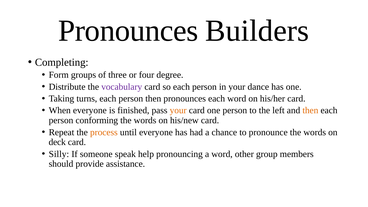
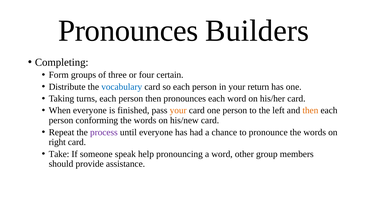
degree: degree -> certain (170, 75)
vocabulary colour: purple -> blue (122, 87)
dance: dance -> return (258, 87)
process colour: orange -> purple (104, 132)
deck: deck -> right (57, 142)
Silly: Silly -> Take (59, 154)
